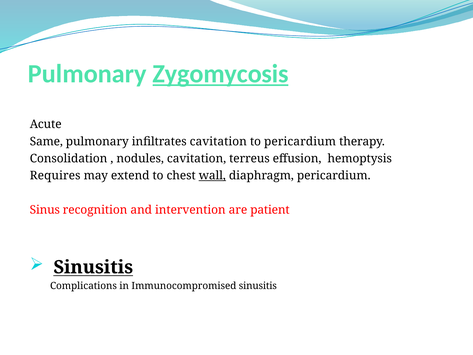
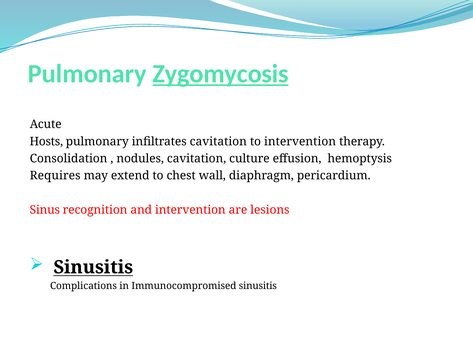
Same: Same -> Hosts (46, 141)
to pericardium: pericardium -> intervention (300, 141)
terreus: terreus -> culture (249, 158)
wall underline: present -> none (212, 176)
patient: patient -> lesions (270, 210)
